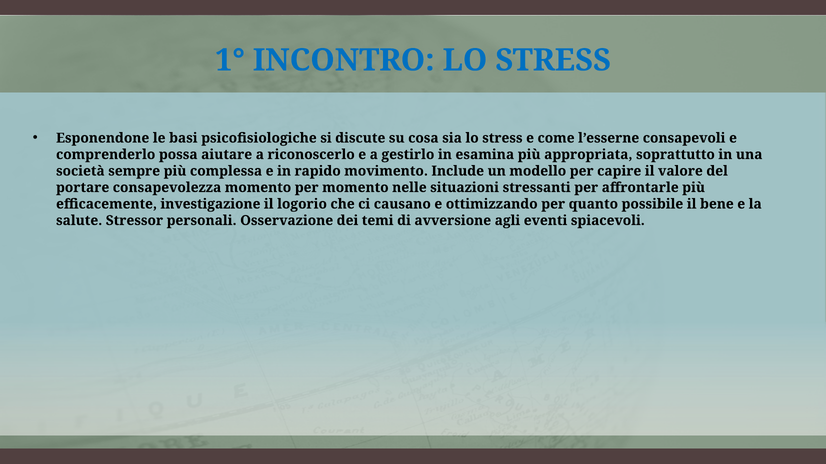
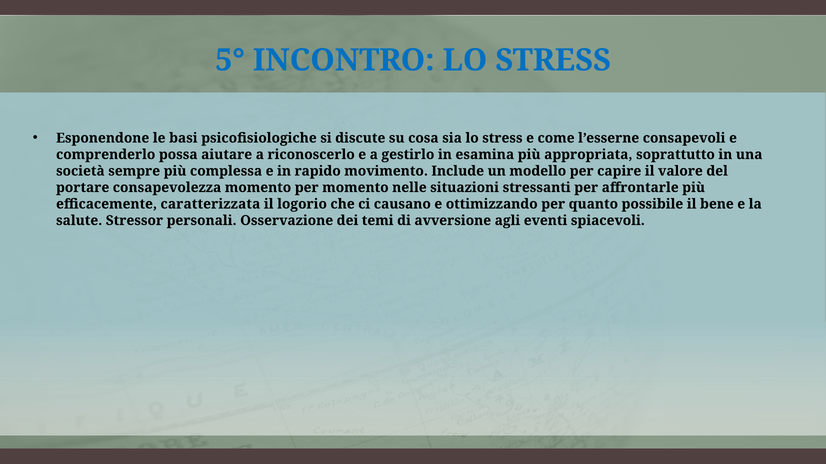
1°: 1° -> 5° (230, 60)
investigazione: investigazione -> caratterizzata (210, 204)
